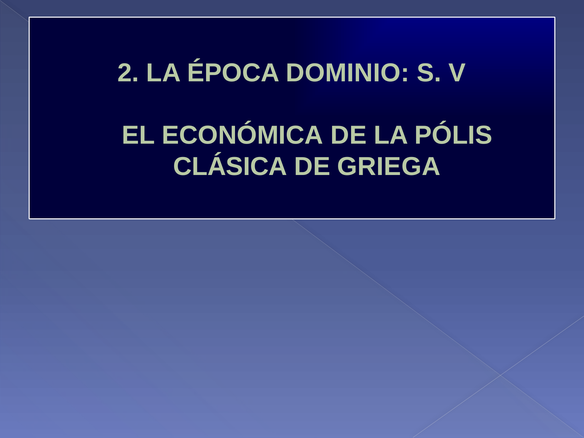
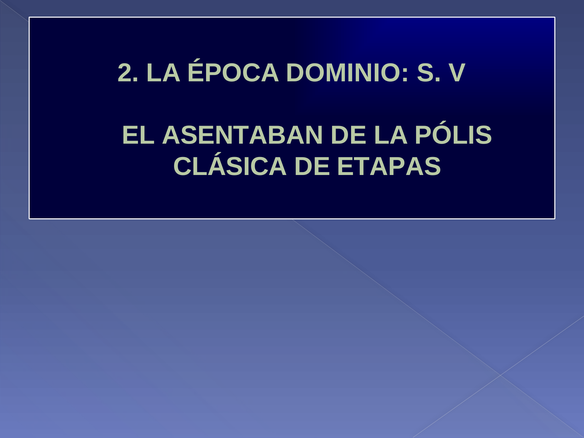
ECONÓMICA: ECONÓMICA -> ASENTABAN (243, 135)
GRIEGA: GRIEGA -> ETAPAS (389, 167)
